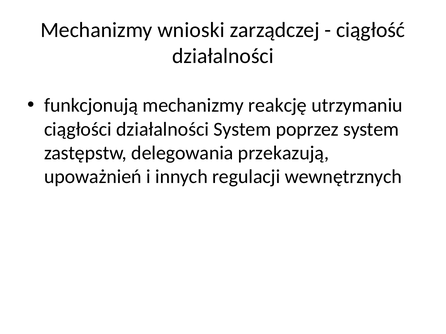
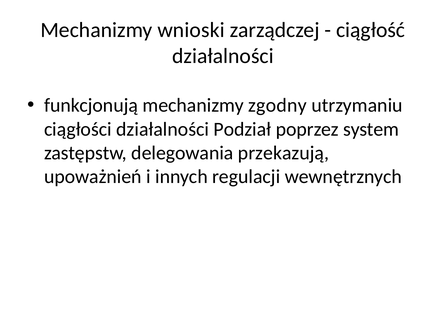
reakcję: reakcję -> zgodny (277, 106)
działalności System: System -> Podział (242, 129)
